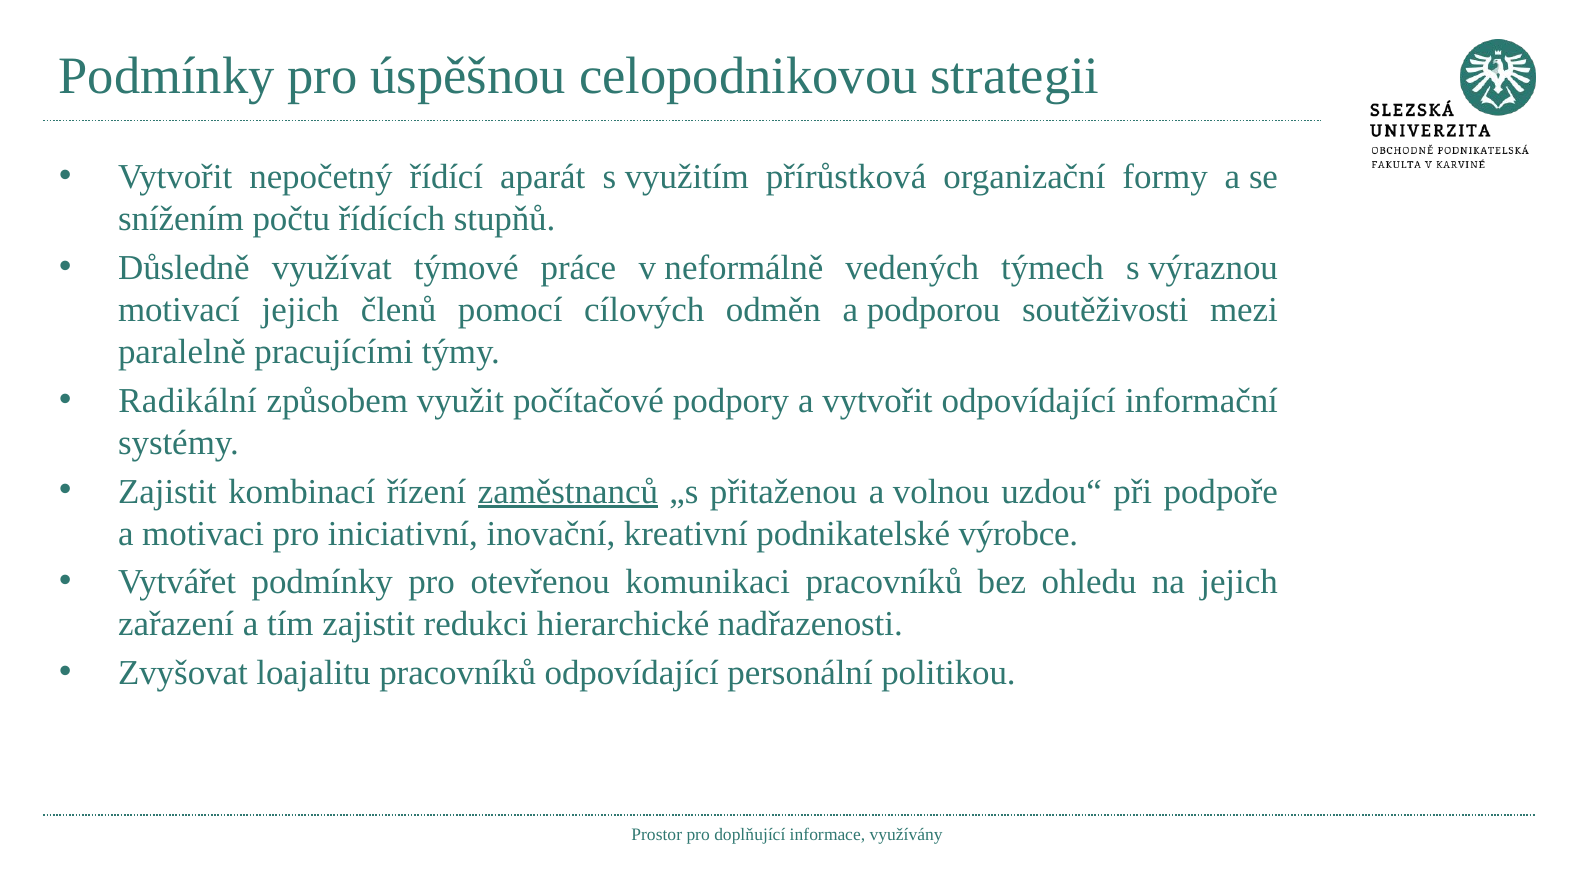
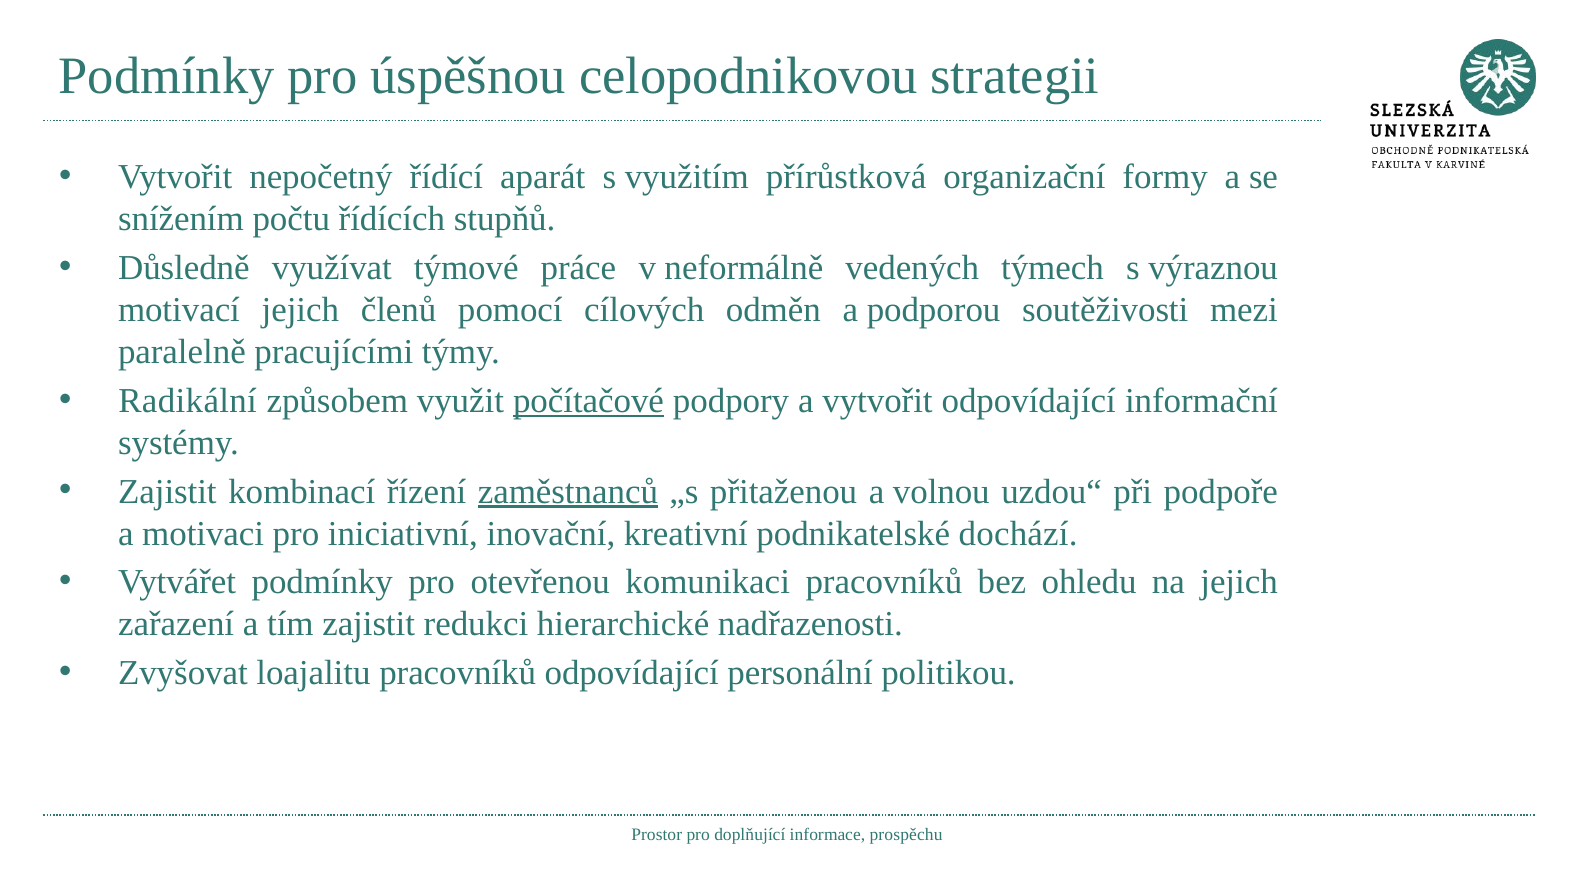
počítačové underline: none -> present (588, 401)
výrobce: výrobce -> dochází (1018, 533)
využívány: využívány -> prospěchu (906, 835)
